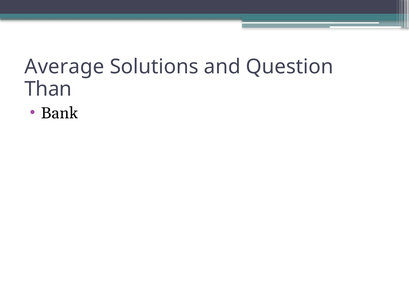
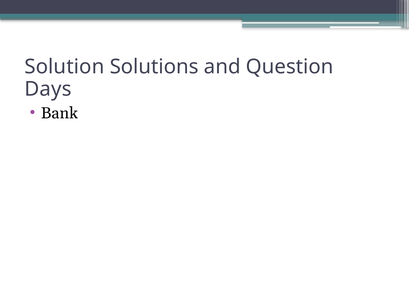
Average: Average -> Solution (64, 67)
Than: Than -> Days (48, 89)
